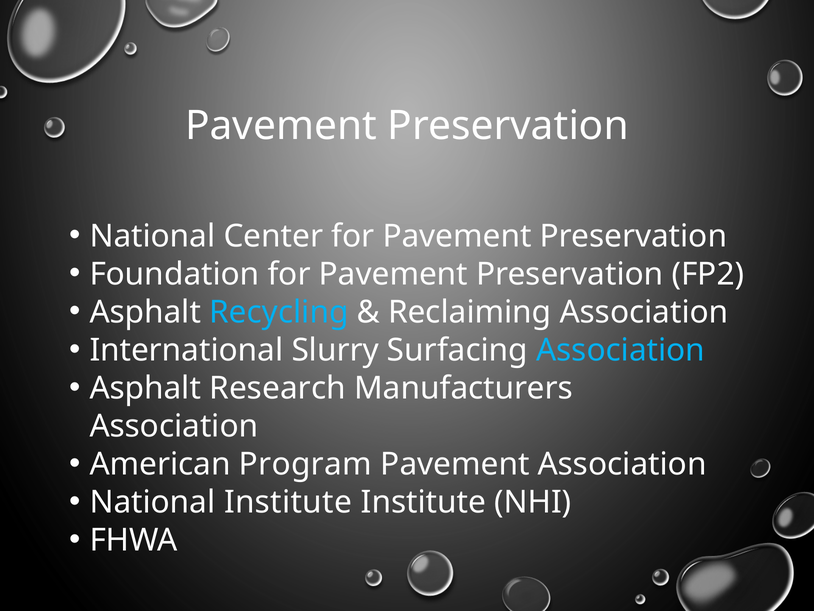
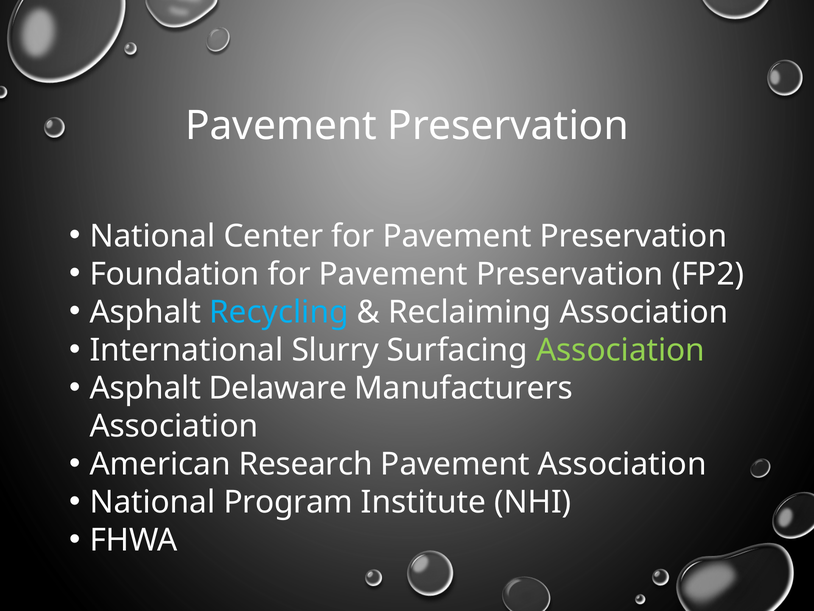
Association colour: light blue -> light green (621, 350)
Research: Research -> Delaware (278, 388)
Program: Program -> Research (306, 464)
National Institute: Institute -> Program (288, 502)
